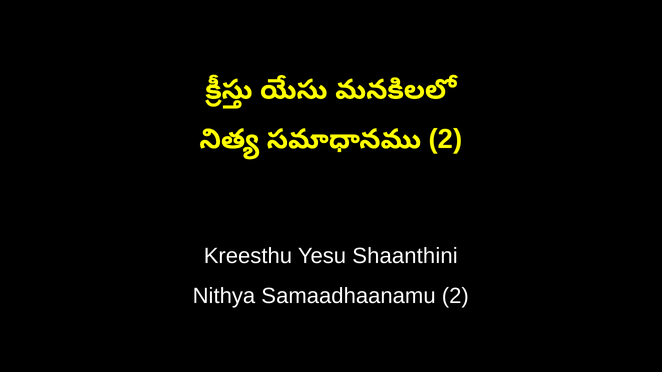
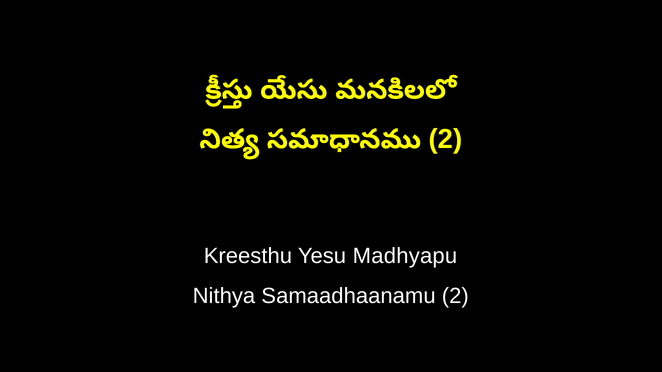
Shaanthini: Shaanthini -> Madhyapu (405, 256)
